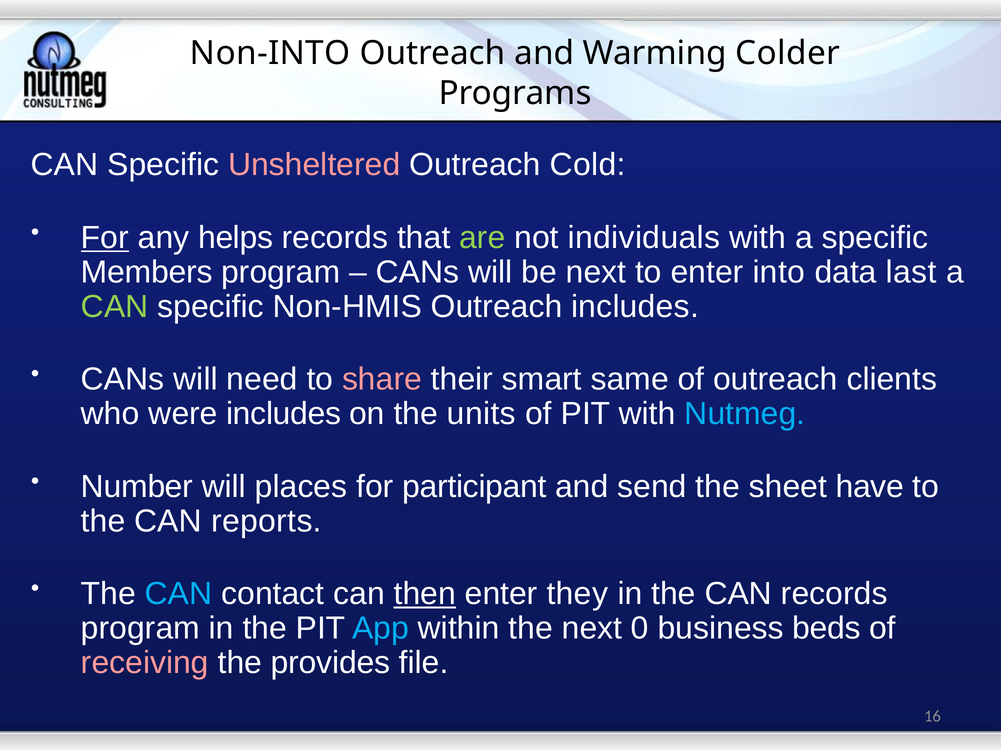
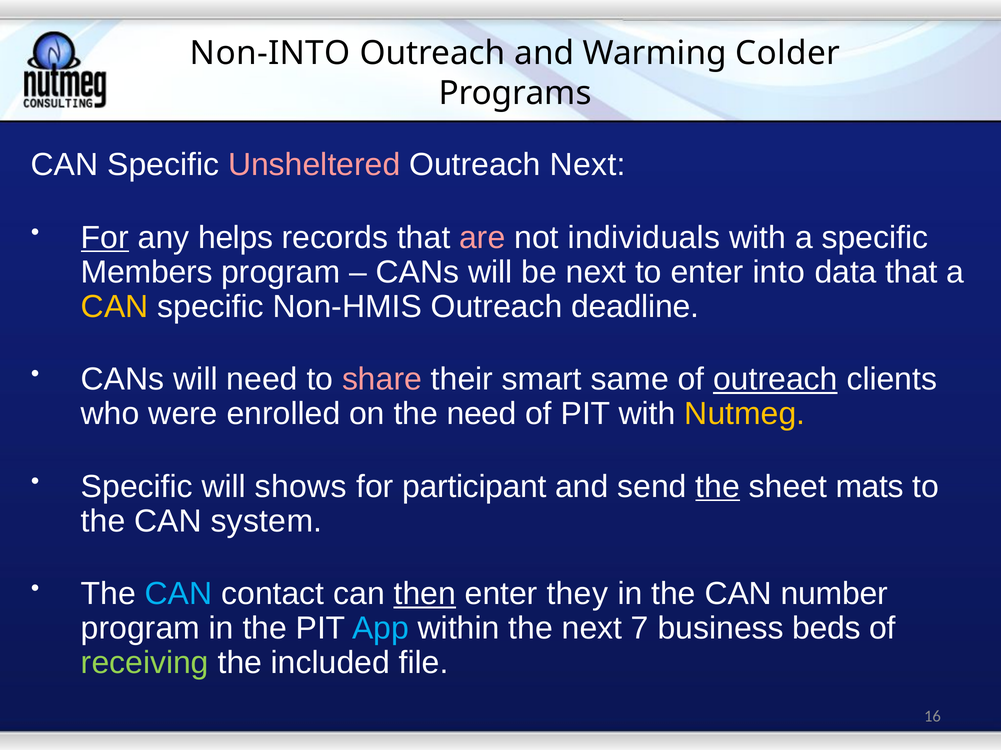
Outreach Cold: Cold -> Next (588, 165)
are colour: light green -> pink (482, 238)
data last: last -> that (912, 272)
CAN colour: light green -> yellow (115, 307)
Outreach includes: includes -> deadline (635, 307)
outreach underline: none -> present (775, 380)
were includes: includes -> enrolled (283, 414)
the units: units -> need (482, 414)
Nutmeg colour: light blue -> yellow (745, 414)
Number: Number -> Specific (137, 487)
places: places -> shows (301, 487)
the underline: none -> present (718, 487)
have: have -> mats (870, 487)
reports: reports -> system (266, 522)
CAN records: records -> number (834, 594)
0: 0 -> 7 (640, 629)
receiving colour: pink -> light green (145, 663)
provides: provides -> included (330, 663)
